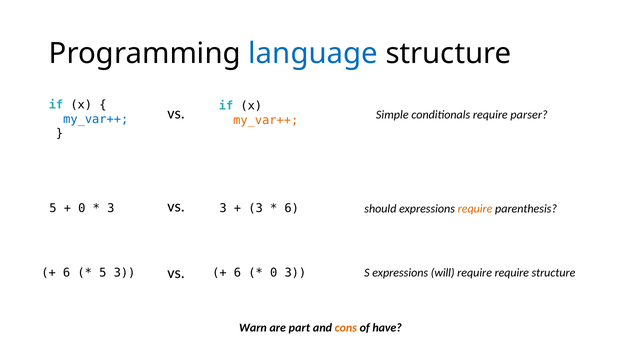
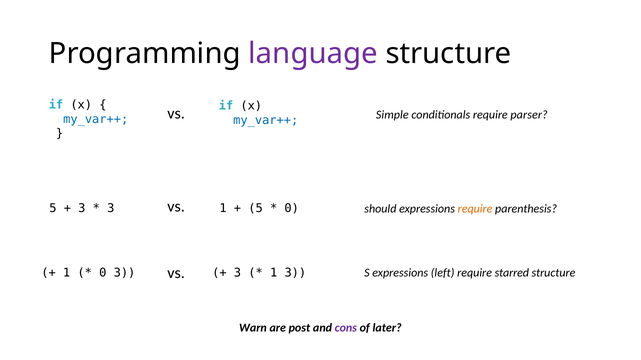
language colour: blue -> purple (313, 54)
my_var++ colour: orange -> blue (266, 120)
0: 0 -> 3 (82, 209)
3 3: 3 -> 1 (223, 209)
3: 3 -> 5 (256, 209)
6: 6 -> 0 (292, 209)
will: will -> left (443, 273)
require require: require -> starred (512, 273)
6: 6 -> 1 (67, 273)
5: 5 -> 0 (103, 273)
6: 6 -> 3 (237, 273)
0: 0 -> 1 (274, 273)
part: part -> post (299, 328)
cons colour: orange -> purple (346, 328)
have: have -> later (387, 328)
